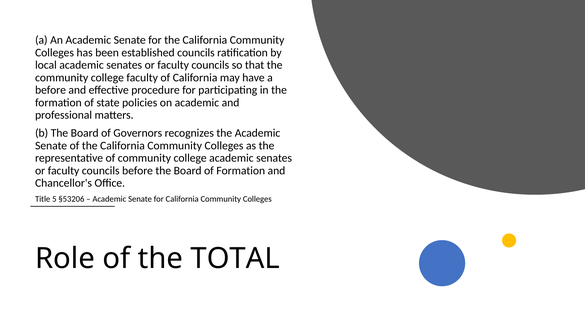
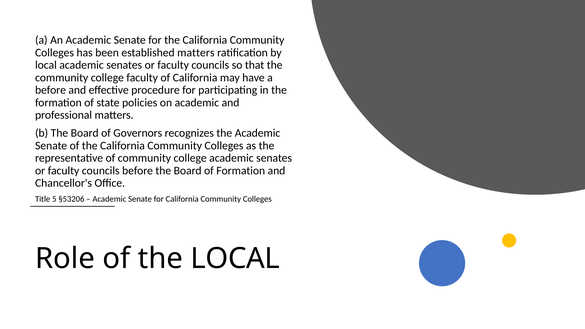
established councils: councils -> matters (196, 53)
the TOTAL: TOTAL -> LOCAL (235, 259)
